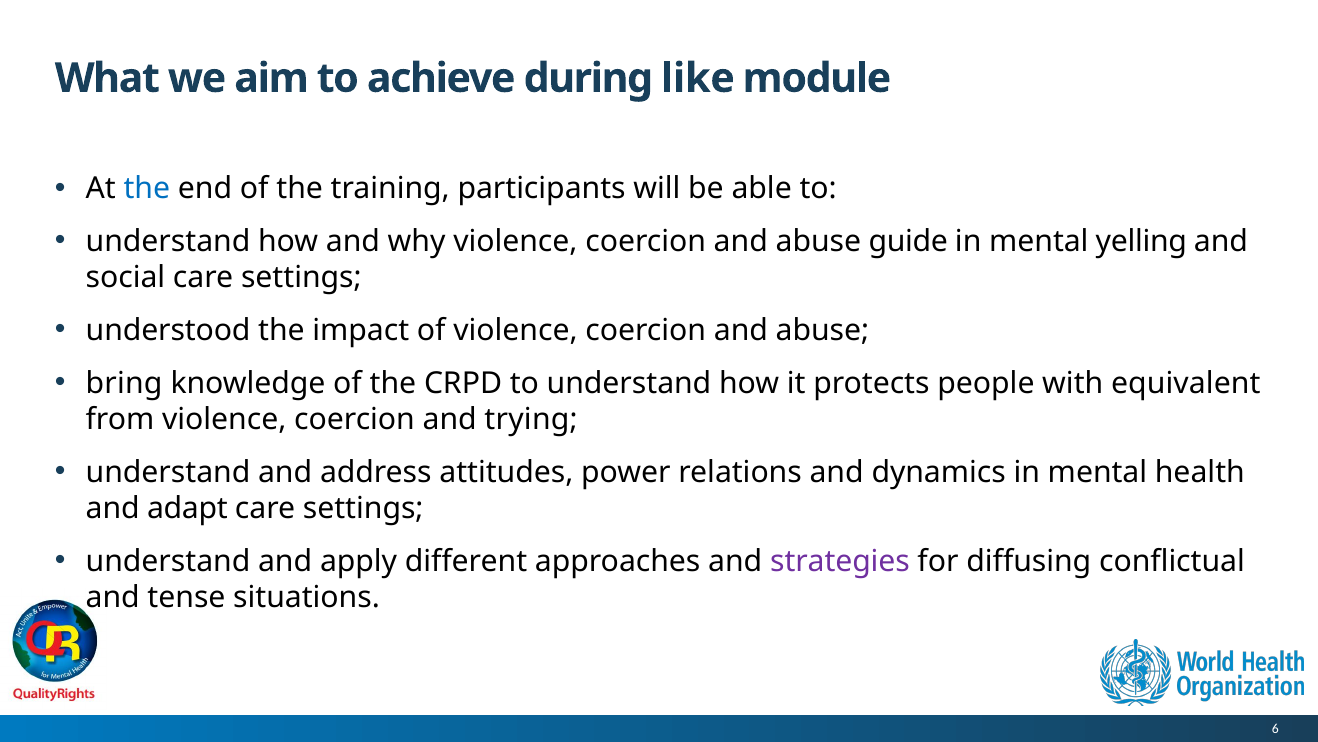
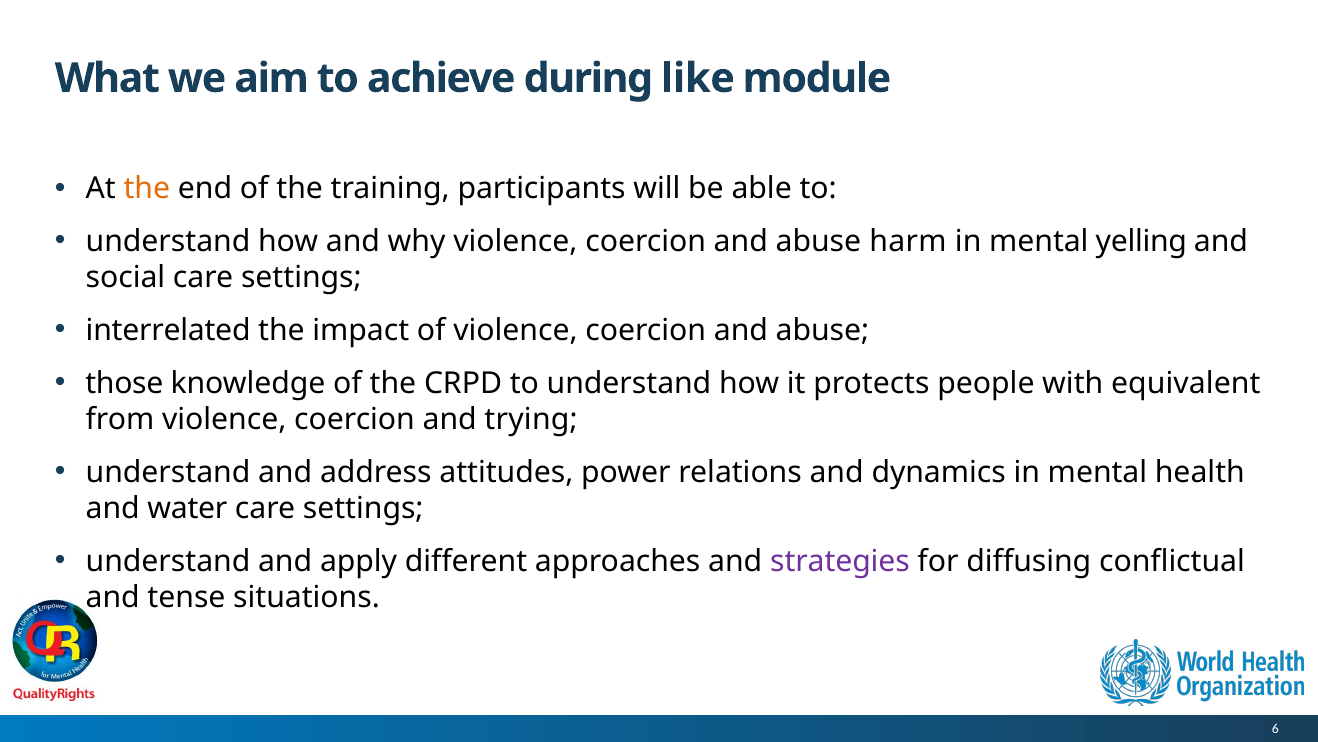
the colour: blue -> orange (147, 189)
guide: guide -> harm (908, 241)
understood: understood -> interrelated (168, 330)
bring: bring -> those (124, 383)
adapt: adapt -> water (187, 508)
